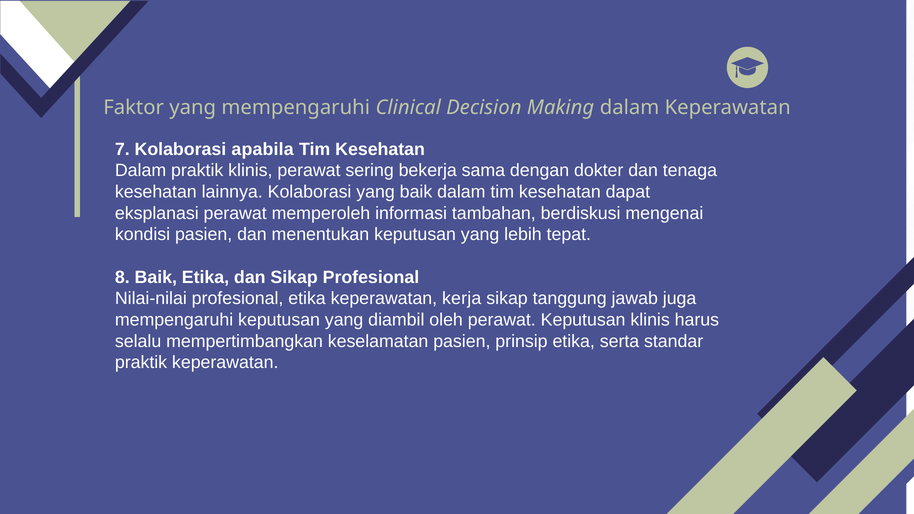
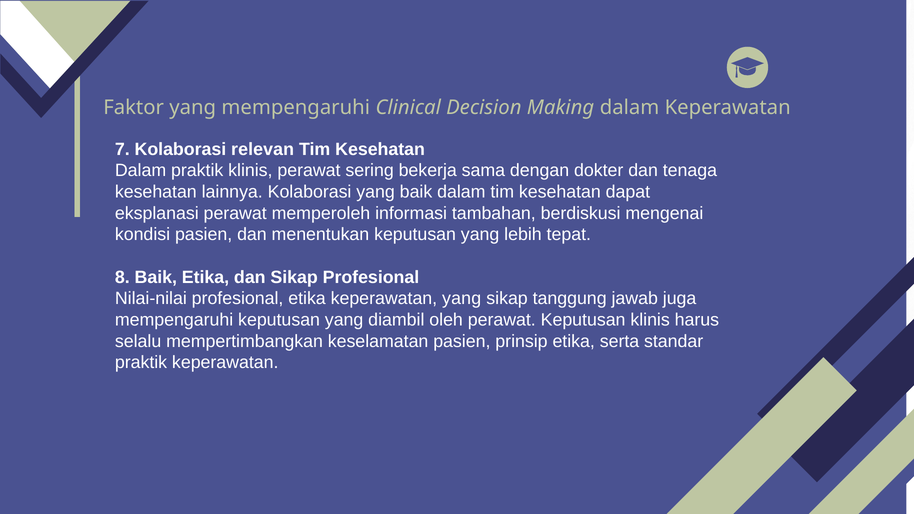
apabila: apabila -> relevan (263, 149)
keperawatan kerja: kerja -> yang (462, 299)
